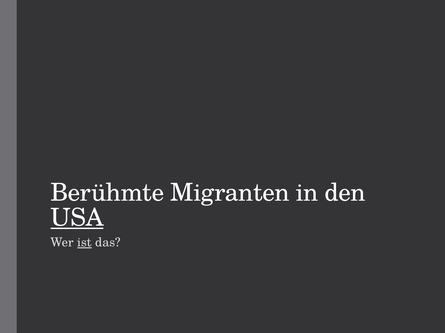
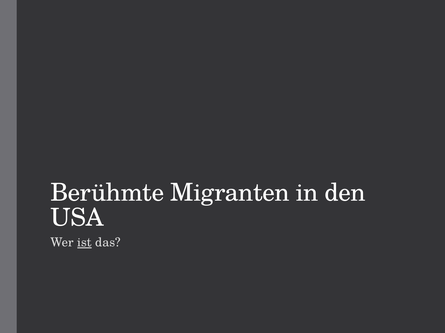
USA underline: present -> none (77, 218)
